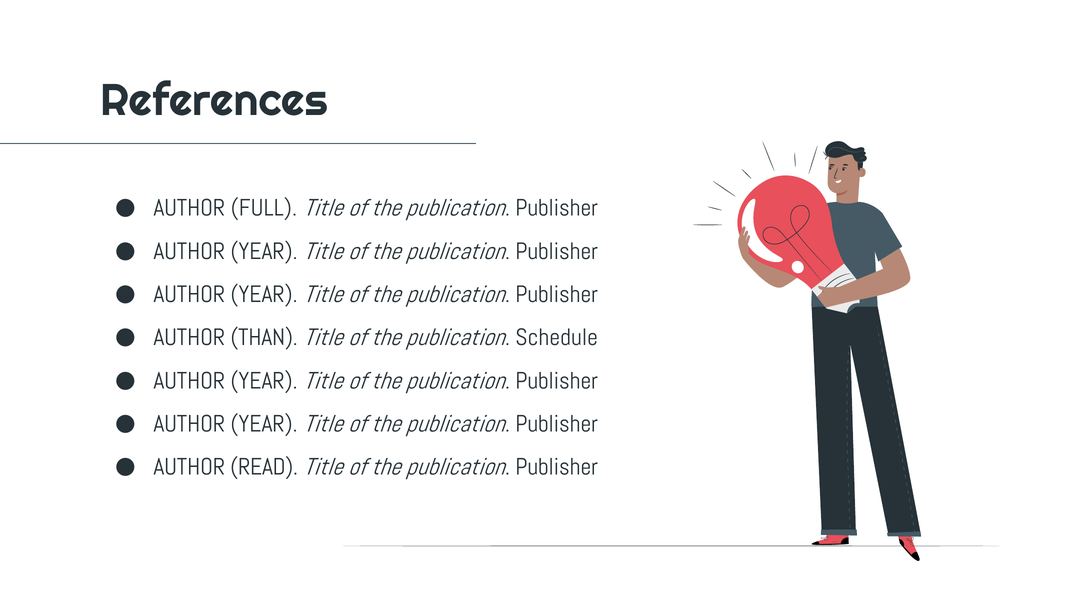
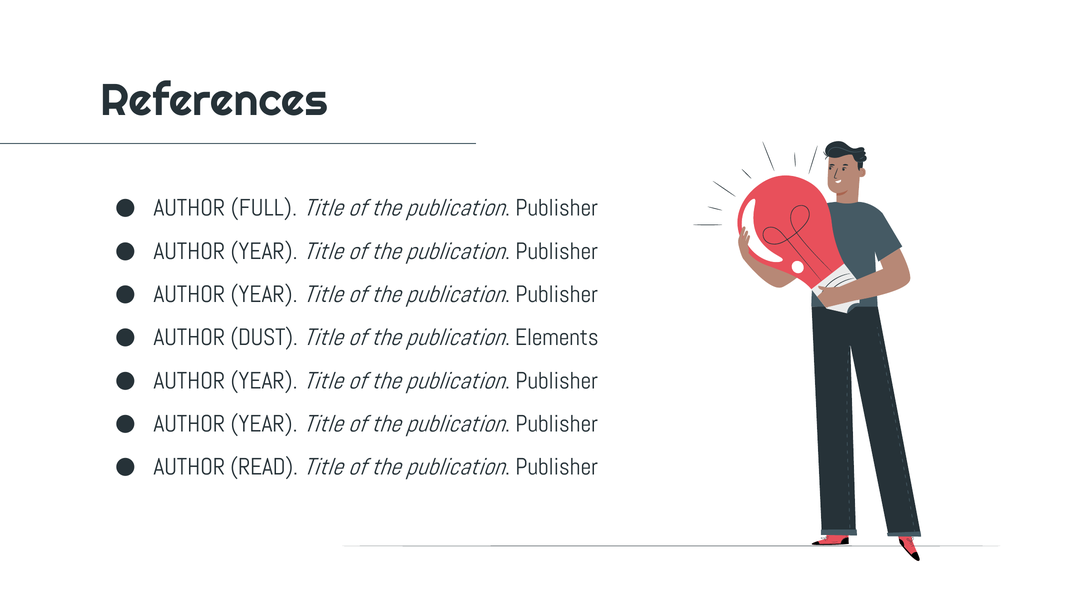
THAN: THAN -> DUST (264, 338)
Schedule: Schedule -> Elements (557, 338)
